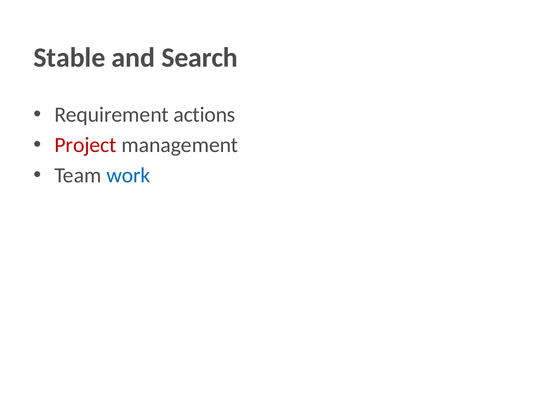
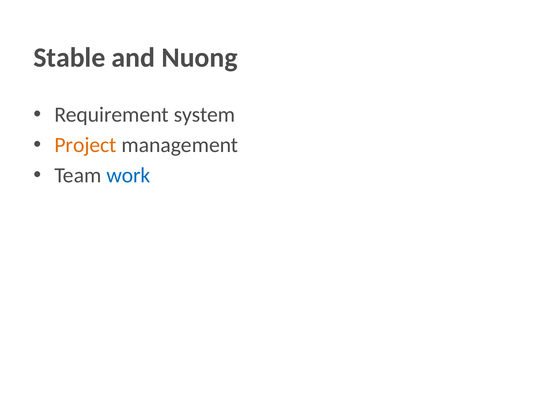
Search: Search -> Nuong (200, 58)
actions: actions -> system (204, 115)
Project colour: red -> orange (85, 145)
